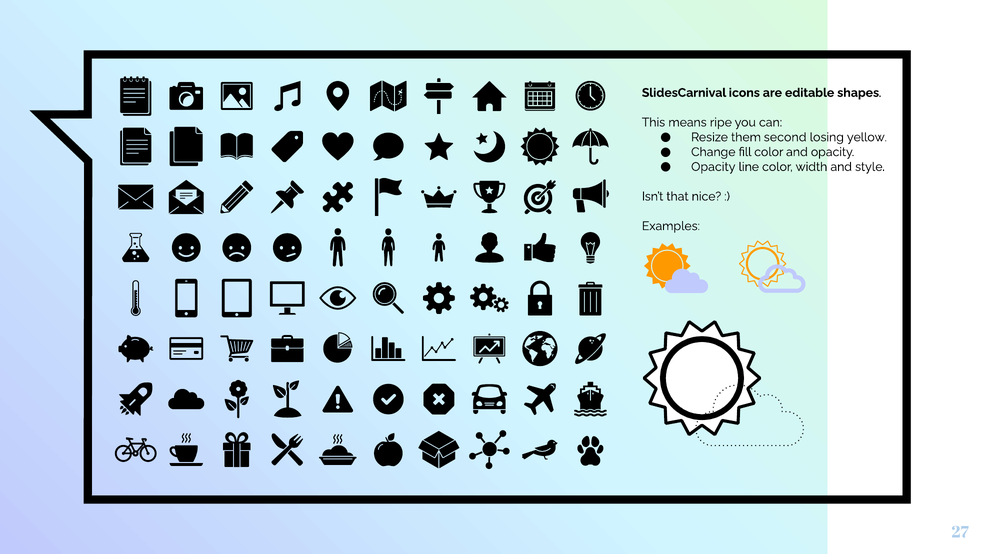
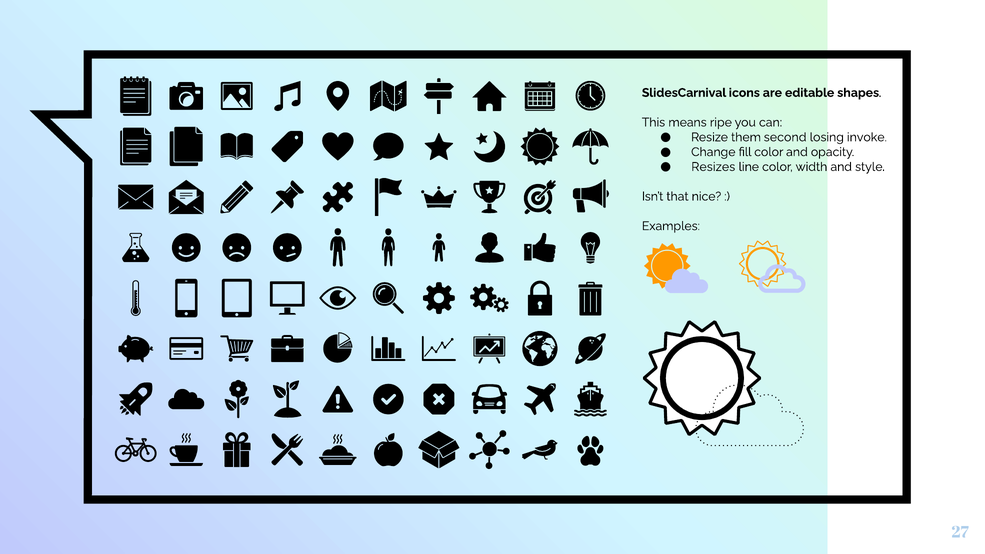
yellow: yellow -> invoke (867, 137)
Opacity: Opacity -> Resizes (713, 167)
